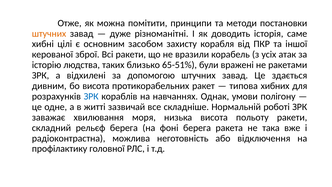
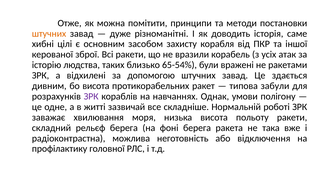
65-51%: 65-51% -> 65-54% (180, 65)
хибних: хибних -> забули (275, 86)
ЗРК colour: blue -> purple (91, 96)
